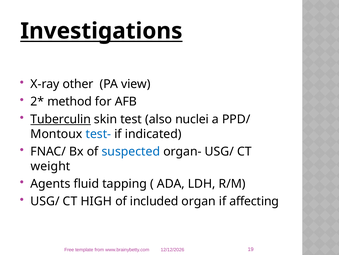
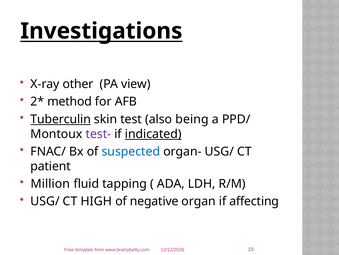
nuclei: nuclei -> being (192, 119)
test- colour: blue -> purple (98, 134)
indicated underline: none -> present (153, 134)
weight: weight -> patient (51, 166)
Agents: Agents -> Million (50, 183)
included: included -> negative (154, 201)
